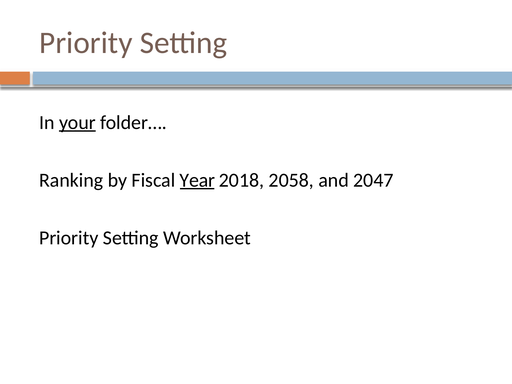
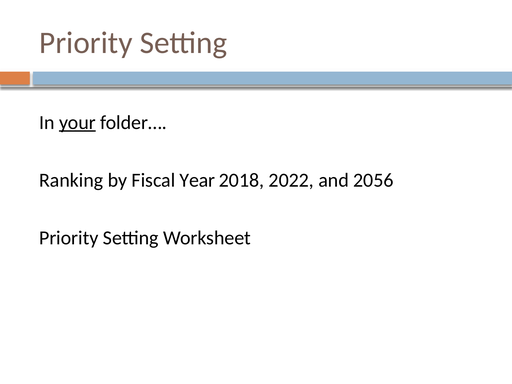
Year underline: present -> none (197, 180)
2058: 2058 -> 2022 (291, 180)
2047: 2047 -> 2056 (373, 180)
